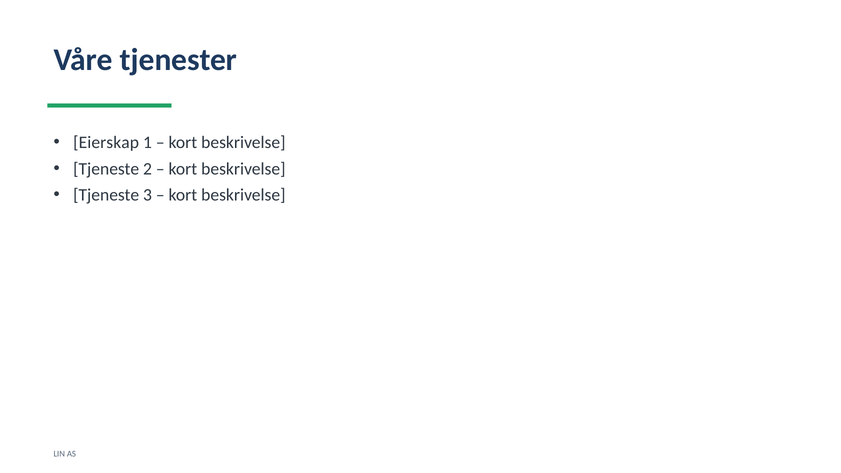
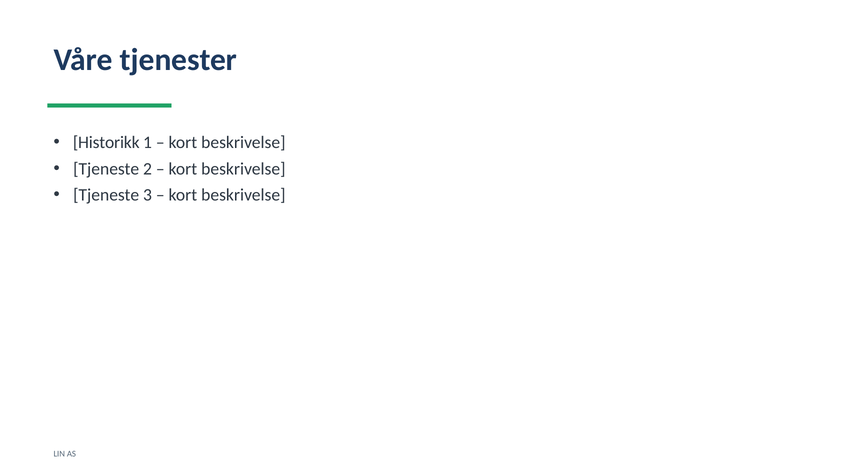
Eierskap: Eierskap -> Historikk (106, 142)
